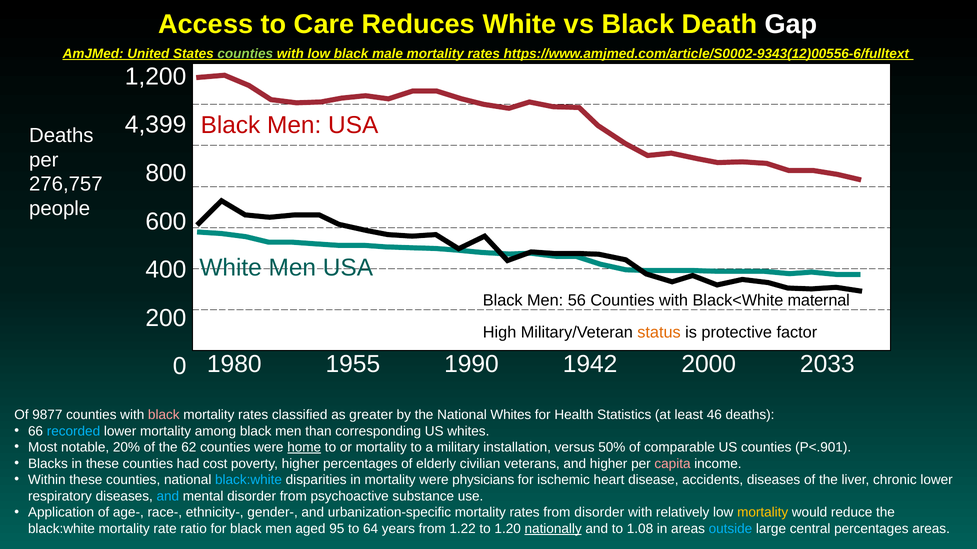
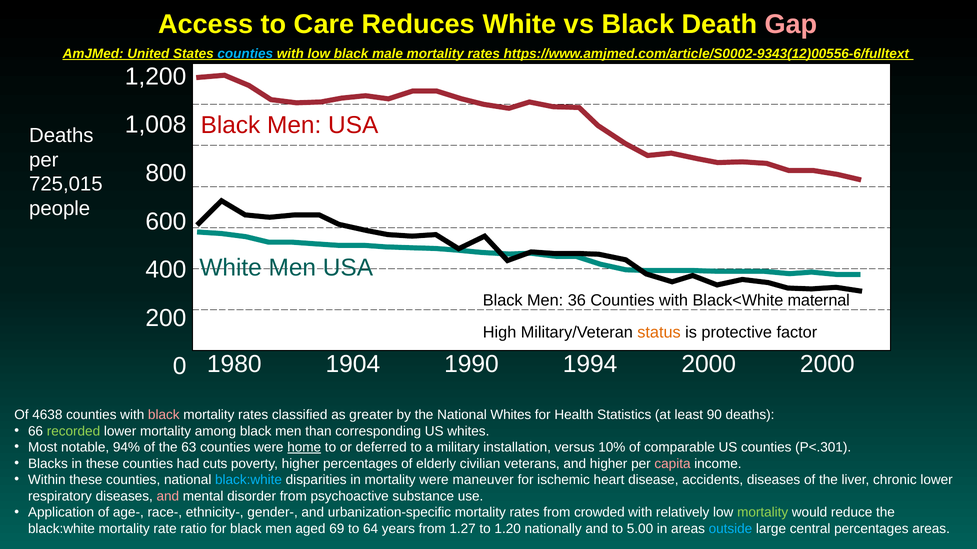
Gap colour: white -> pink (791, 24)
counties colour: light green -> light blue (245, 54)
4,399: 4,399 -> 1,008 (156, 125)
276,757: 276,757 -> 725,015 (66, 184)
56: 56 -> 36 (577, 301)
1955: 1955 -> 1904 (353, 364)
1942: 1942 -> 1994 (590, 364)
2000 2033: 2033 -> 2000 (827, 364)
9877: 9877 -> 4638 (47, 415)
46: 46 -> 90 (714, 415)
recorded colour: light blue -> light green (73, 431)
20%: 20% -> 94% (126, 448)
62: 62 -> 63 (189, 448)
or mortality: mortality -> deferred (381, 448)
50%: 50% -> 10% (612, 448)
P<.901: P<.901 -> P<.301 (823, 448)
cost: cost -> cuts (215, 464)
physicians: physicians -> maneuver (483, 480)
and colour: light blue -> pink (168, 497)
from disorder: disorder -> crowded (599, 513)
mortality colour: yellow -> light green (763, 513)
95: 95 -> 69 (337, 529)
1.22: 1.22 -> 1.27 (463, 529)
nationally underline: present -> none (553, 529)
1.08: 1.08 -> 5.00 (640, 529)
